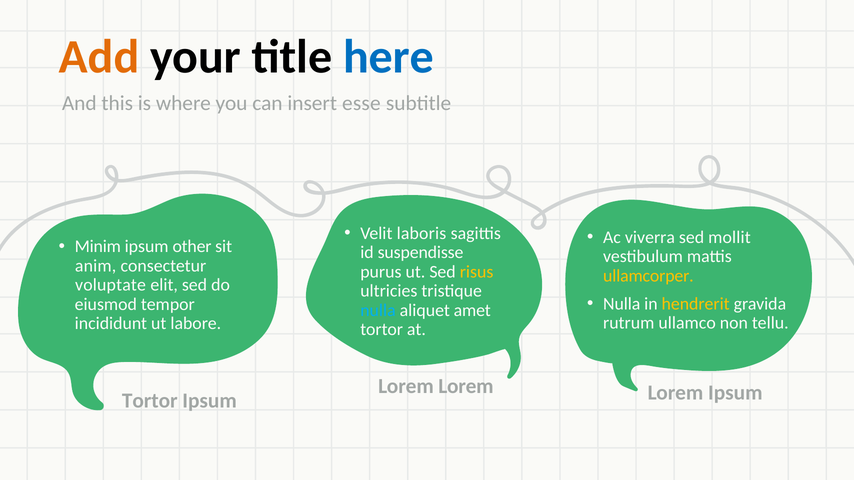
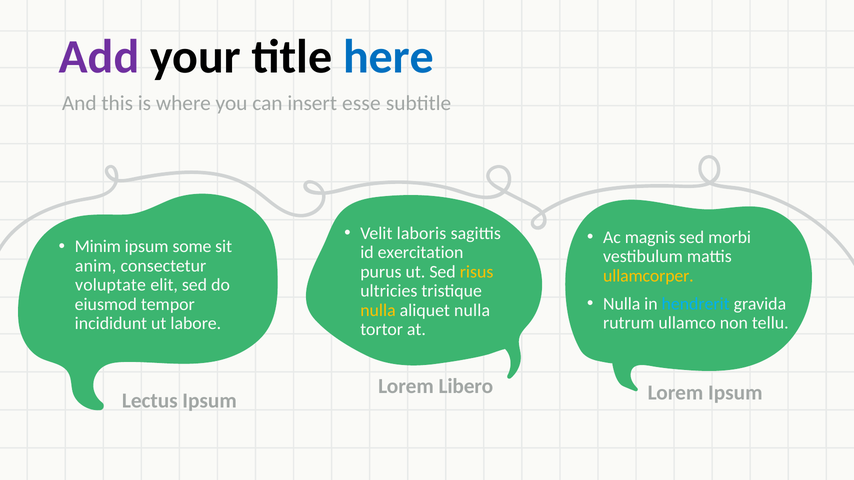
Add colour: orange -> purple (99, 57)
viverra: viverra -> magnis (650, 237)
mollit: mollit -> morbi (730, 237)
other: other -> some (192, 247)
suspendisse: suspendisse -> exercitation (421, 253)
hendrerit colour: yellow -> light blue (696, 304)
nulla colour: light blue -> yellow (378, 310)
aliquet amet: amet -> nulla (472, 310)
Lorem: Lorem -> Libero (466, 386)
Tortor: Tortor -> Lectus (150, 401)
